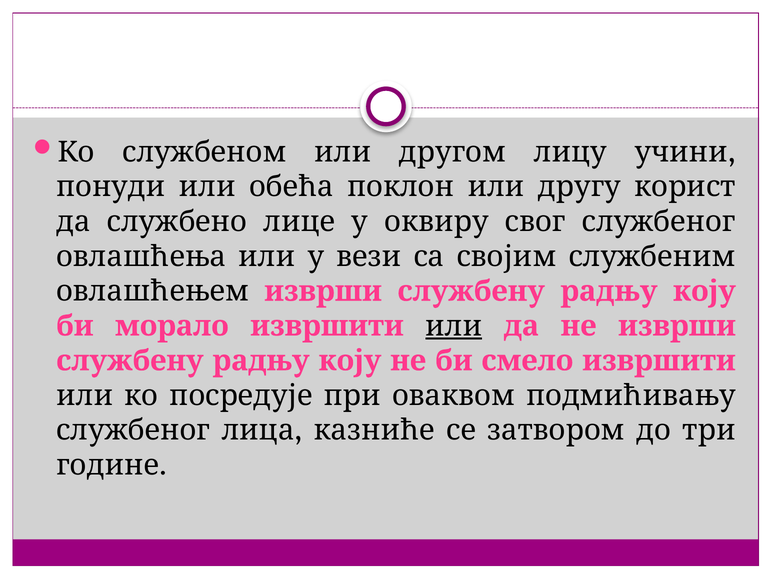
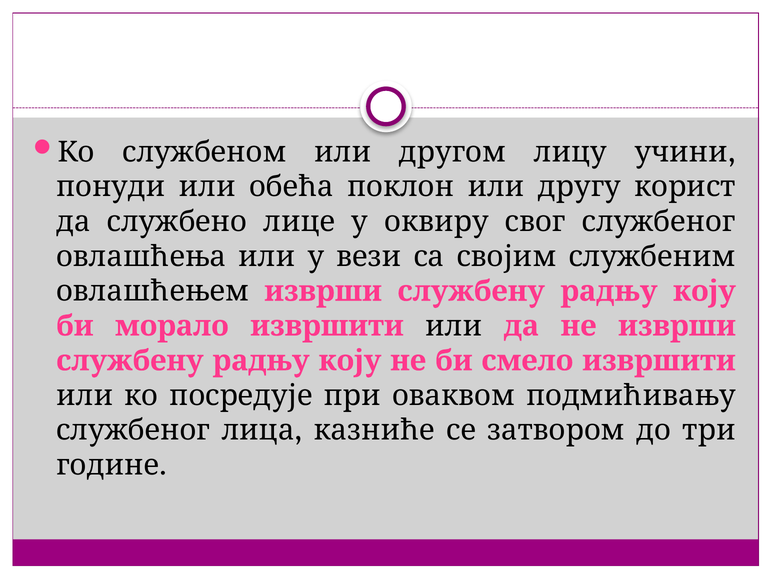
или underline: present -> none (454, 326)
